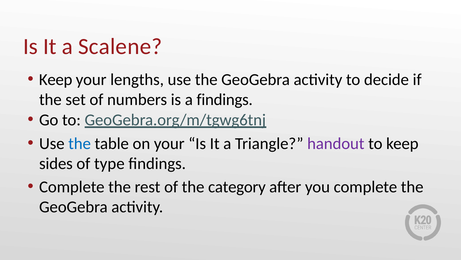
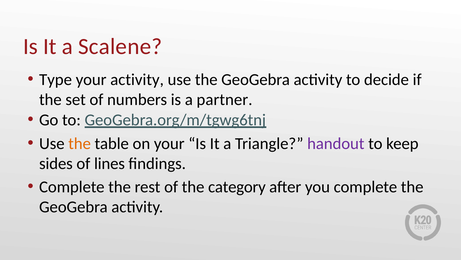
Keep: Keep -> Type (56, 80)
your lengths: lengths -> activity (137, 80)
a findings: findings -> partner (225, 100)
the colour: blue -> orange (80, 143)
type: type -> lines (109, 163)
